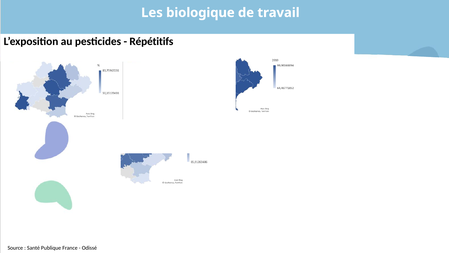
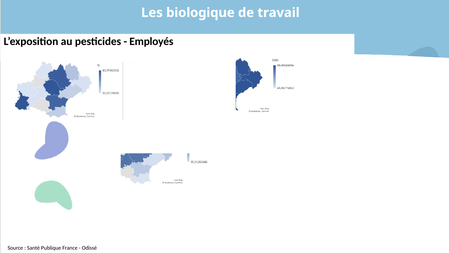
Répétitifs: Répétitifs -> Employés (151, 41)
